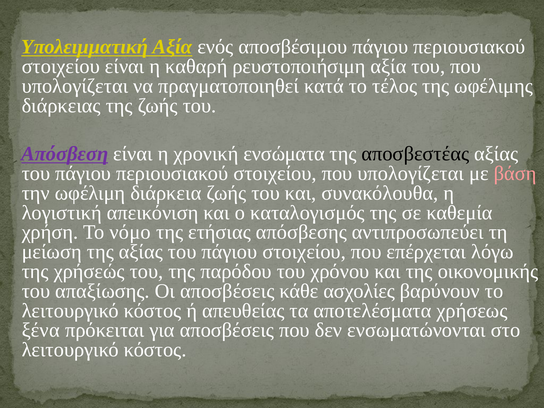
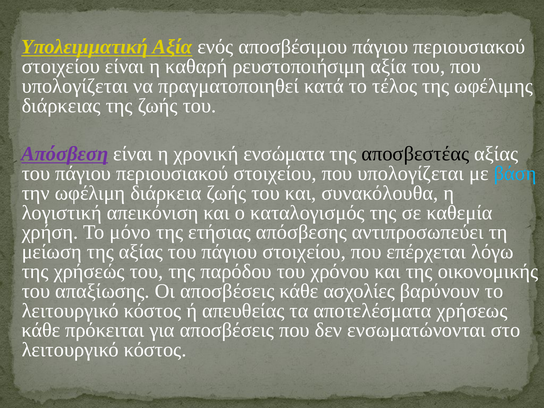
βάση colour: pink -> light blue (515, 173)
νόμο: νόμο -> μόνο (130, 232)
ξένα: ξένα -> κάθε (41, 330)
